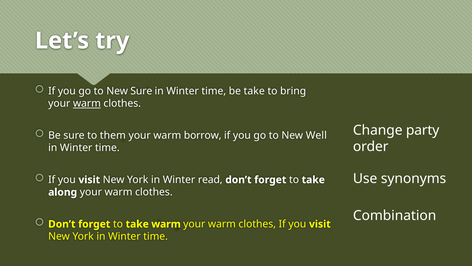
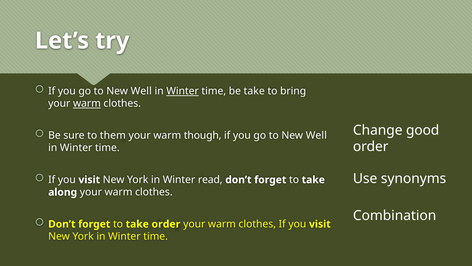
Sure: Sure -> Well (141, 91)
Winter underline: none -> present (183, 91)
party: party -> good (423, 130)
borrow: borrow -> though (203, 135)
take warm: warm -> order (166, 224)
